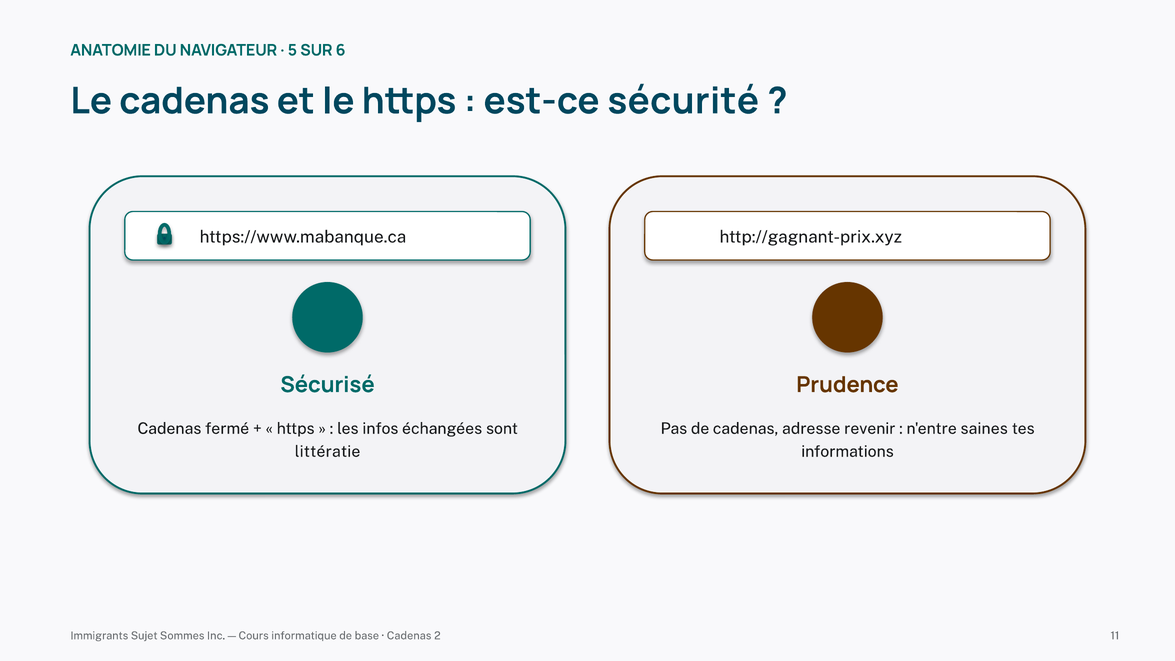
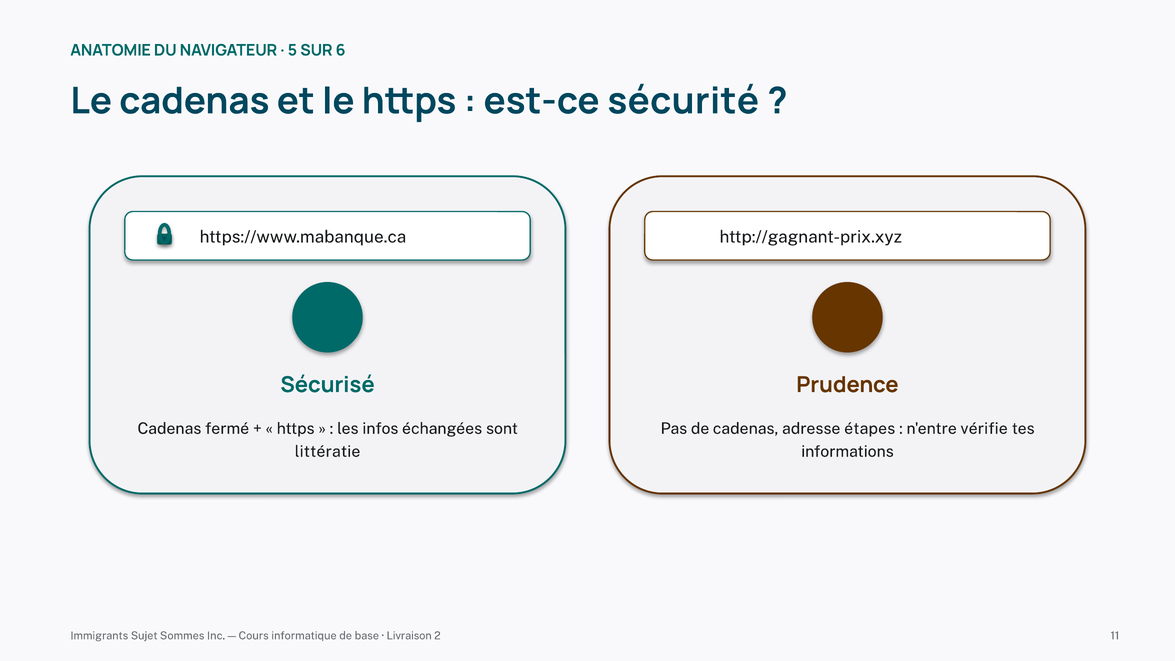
revenir: revenir -> étapes (870, 429)
saines: saines -> vérifie (984, 429)
Cadenas: Cadenas -> Livraison (409, 636)
